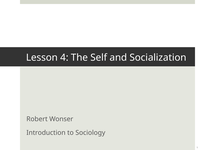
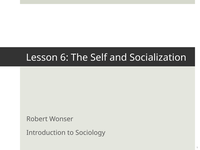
4: 4 -> 6 (64, 57)
